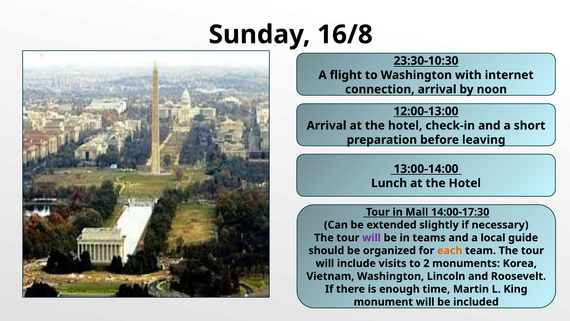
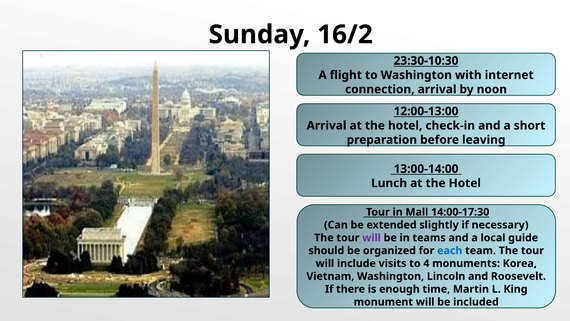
16/8: 16/8 -> 16/2 (345, 35)
each colour: orange -> blue (450, 250)
2: 2 -> 4 (426, 263)
